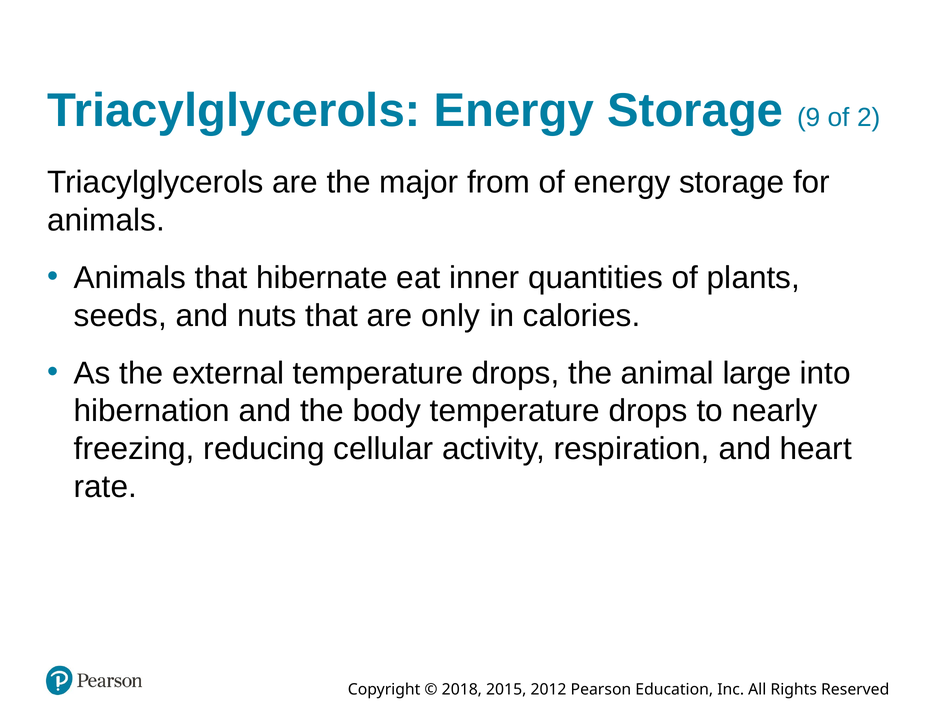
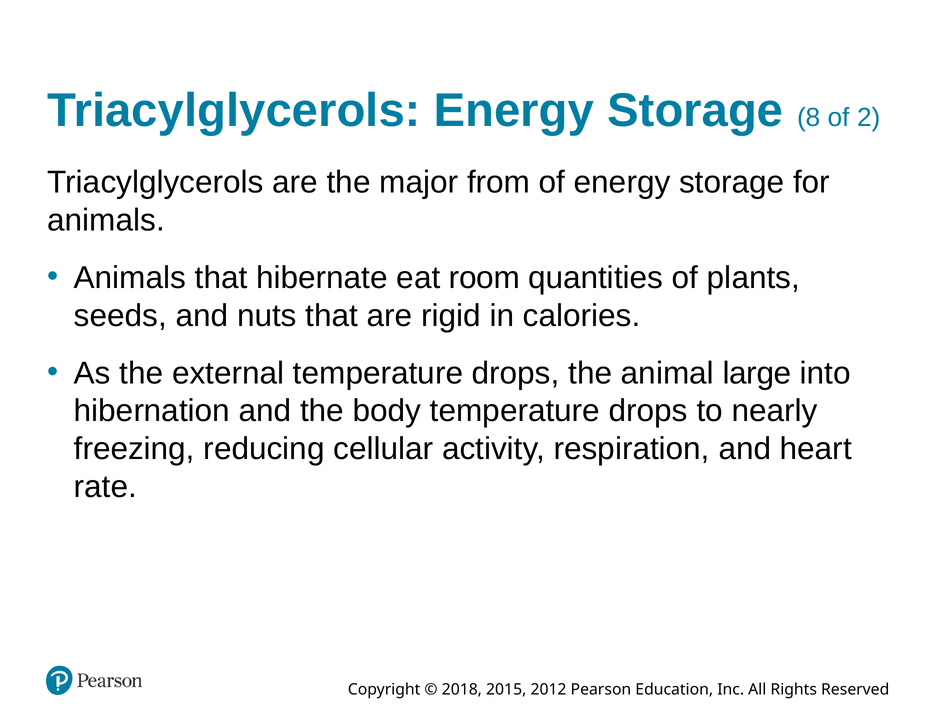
9: 9 -> 8 (809, 118)
inner: inner -> room (484, 278)
only: only -> rigid (451, 316)
